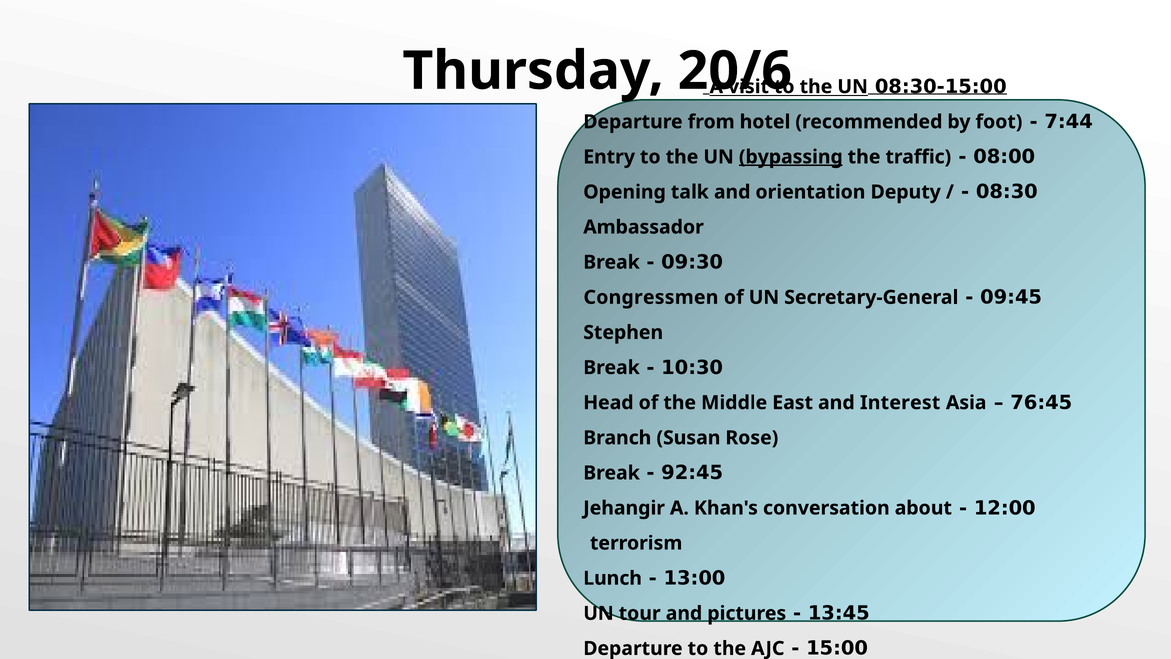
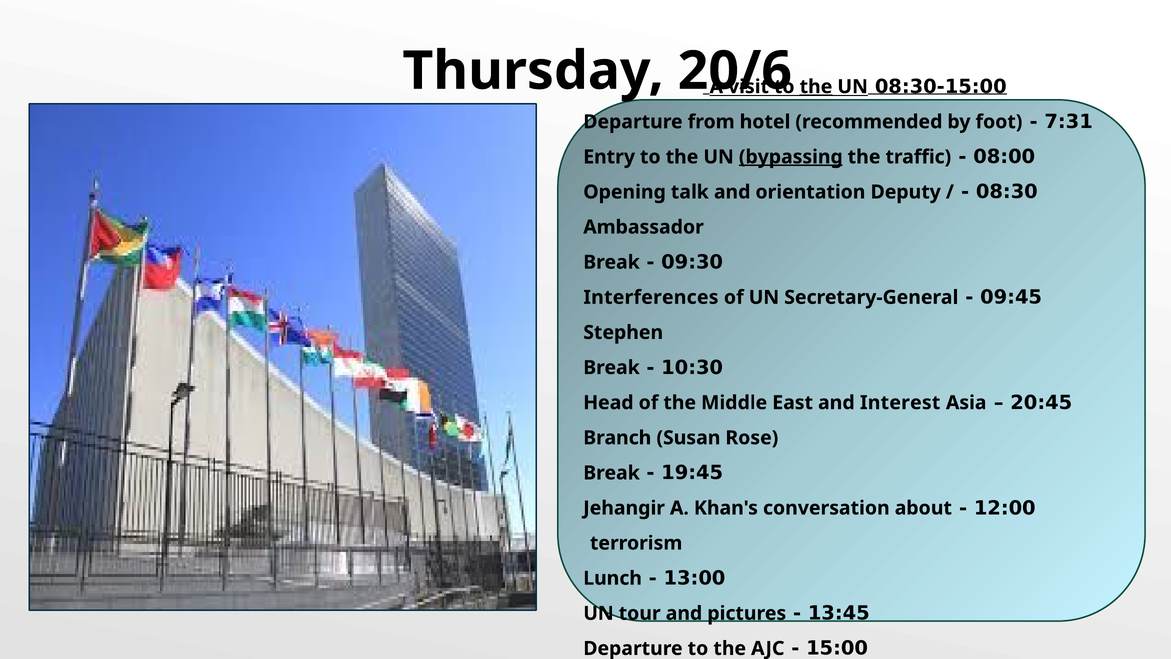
the underline: none -> present (816, 87)
7:44: 7:44 -> 7:31 (1069, 122)
Congressmen: Congressmen -> Interferences (651, 297)
76:45: 76:45 -> 20:45 (1041, 403)
92:45: 92:45 -> 19:45 (692, 473)
